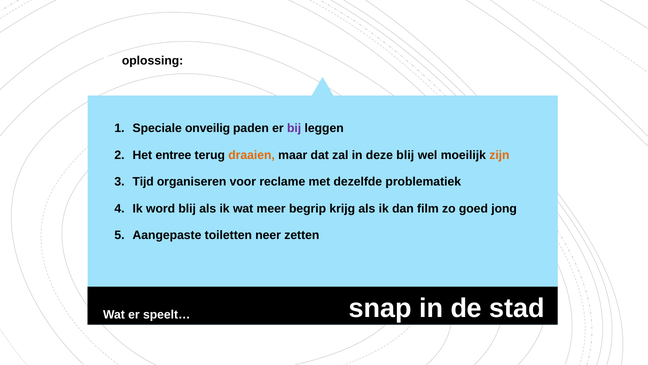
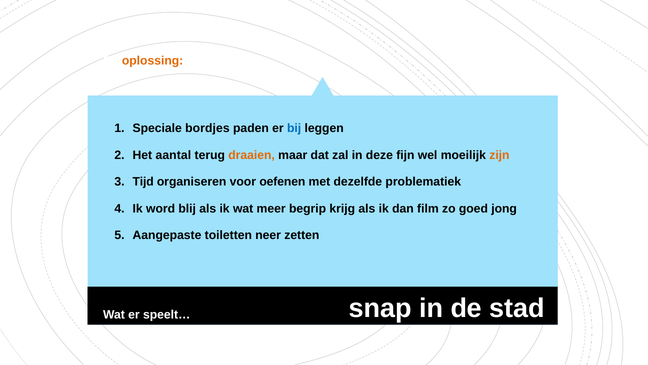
oplossing colour: black -> orange (153, 60)
onveilig: onveilig -> bordjes (207, 128)
bij colour: purple -> blue (294, 128)
entree: entree -> aantal (173, 155)
deze blij: blij -> fijn (405, 155)
reclame: reclame -> oefenen (282, 182)
